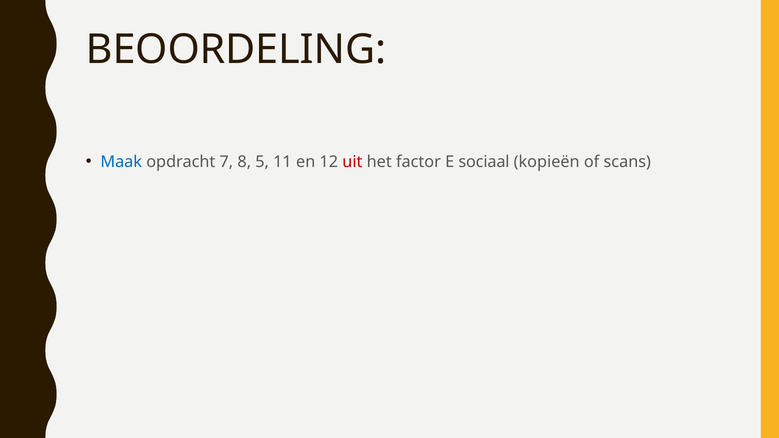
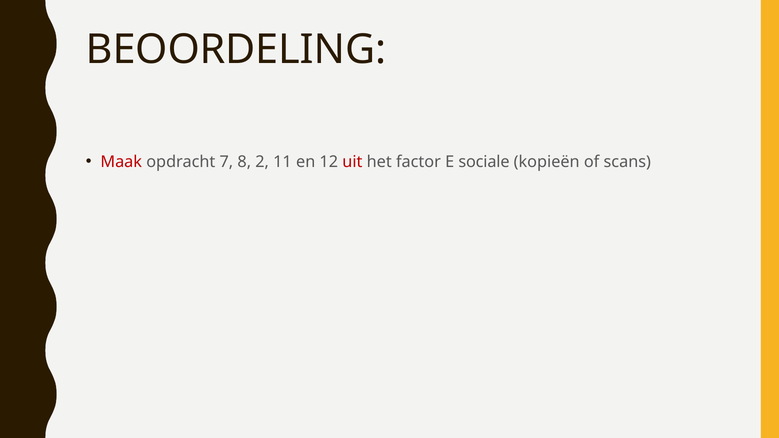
Maak colour: blue -> red (121, 162)
5: 5 -> 2 (262, 162)
sociaal: sociaal -> sociale (484, 162)
